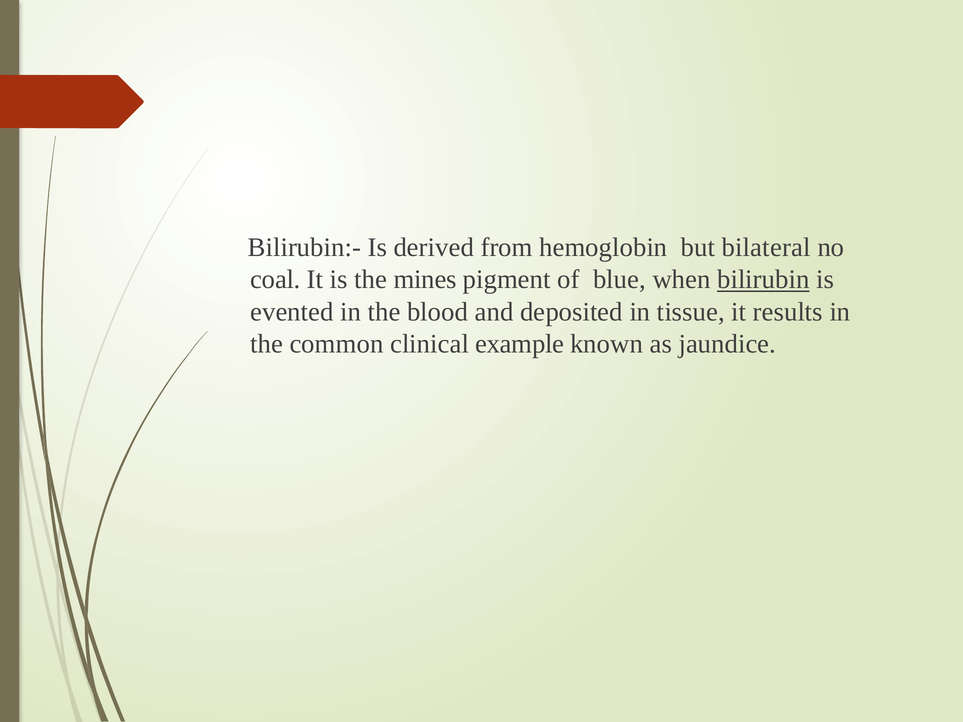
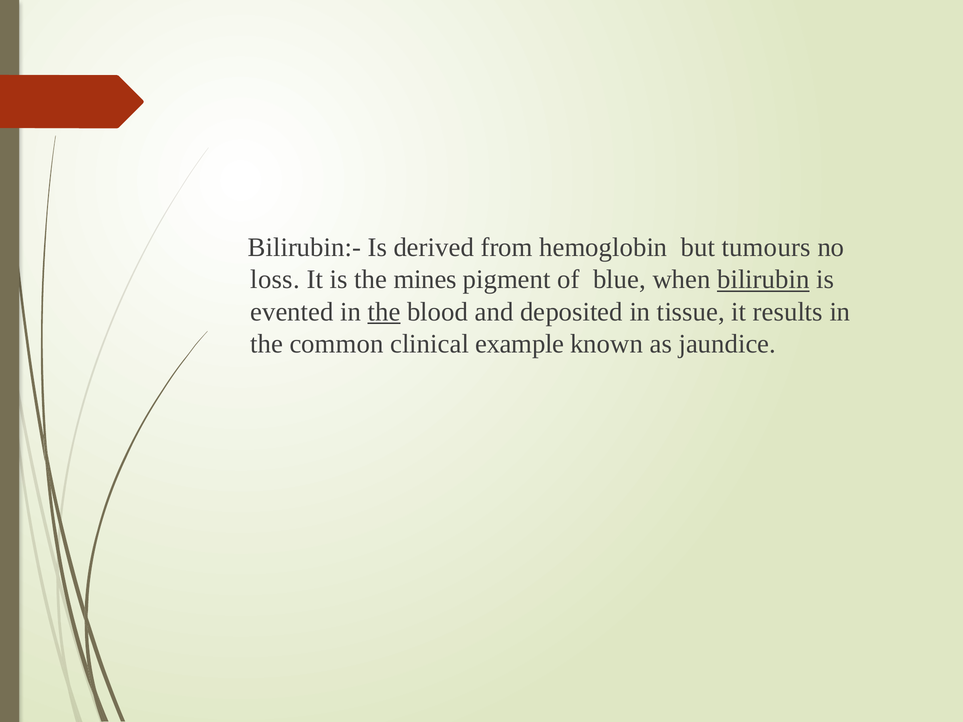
bilateral: bilateral -> tumours (766, 247)
coal: coal -> loss (275, 280)
the underline: none -> present (384, 312)
